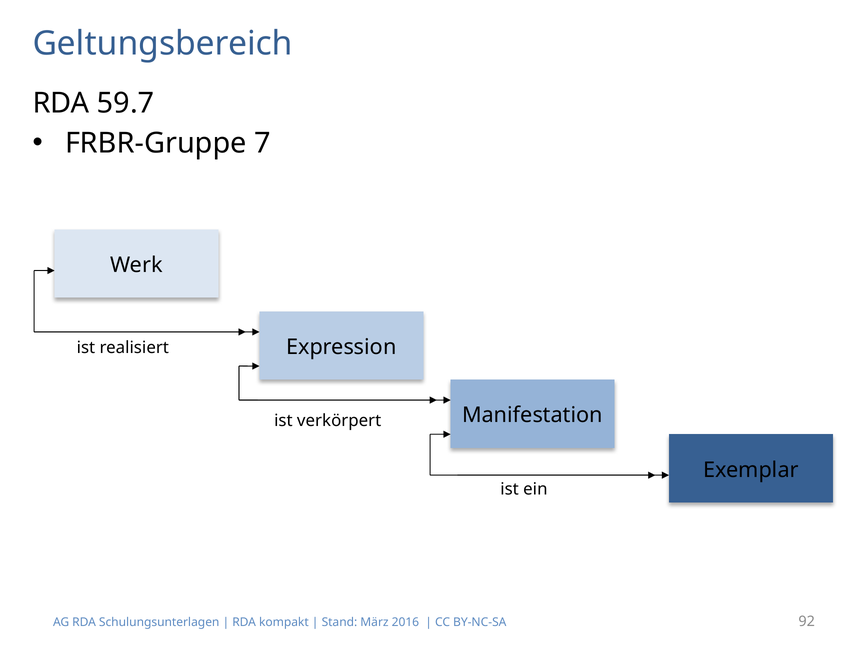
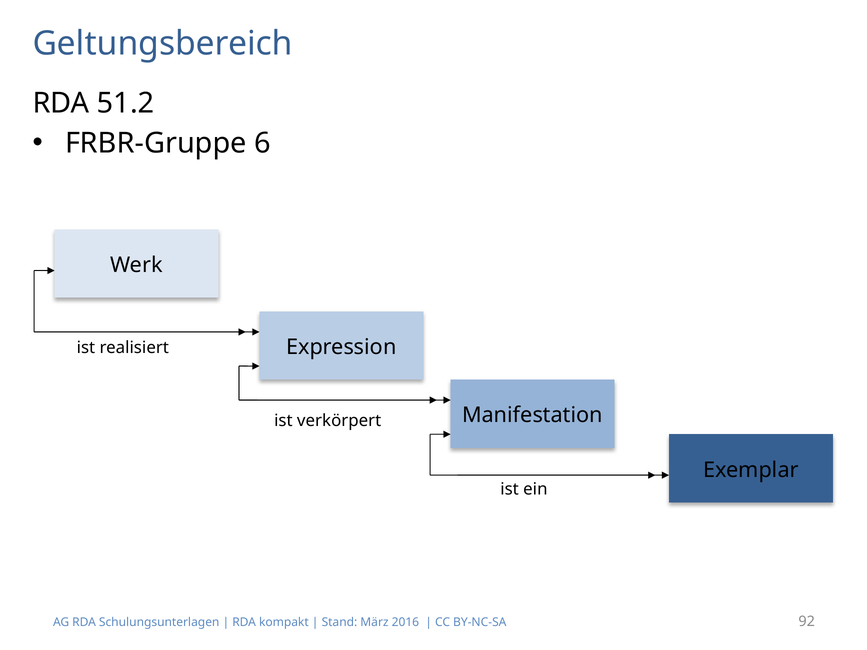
59.7: 59.7 -> 51.2 (126, 103)
7: 7 -> 6 (262, 143)
